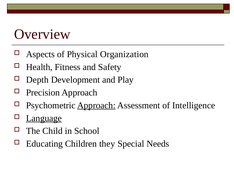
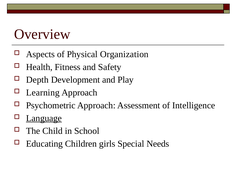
Precision: Precision -> Learning (43, 92)
Approach underline: present -> none (96, 105)
they: they -> girls (107, 143)
